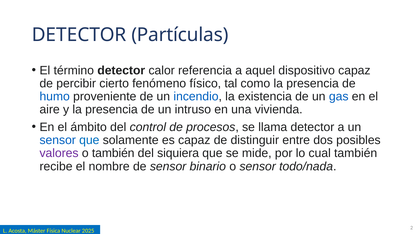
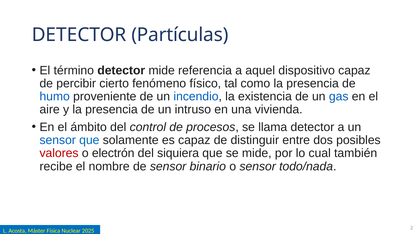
detector calor: calor -> mide (162, 70)
valores colour: purple -> red (59, 153)
o también: también -> electrón (113, 153)
